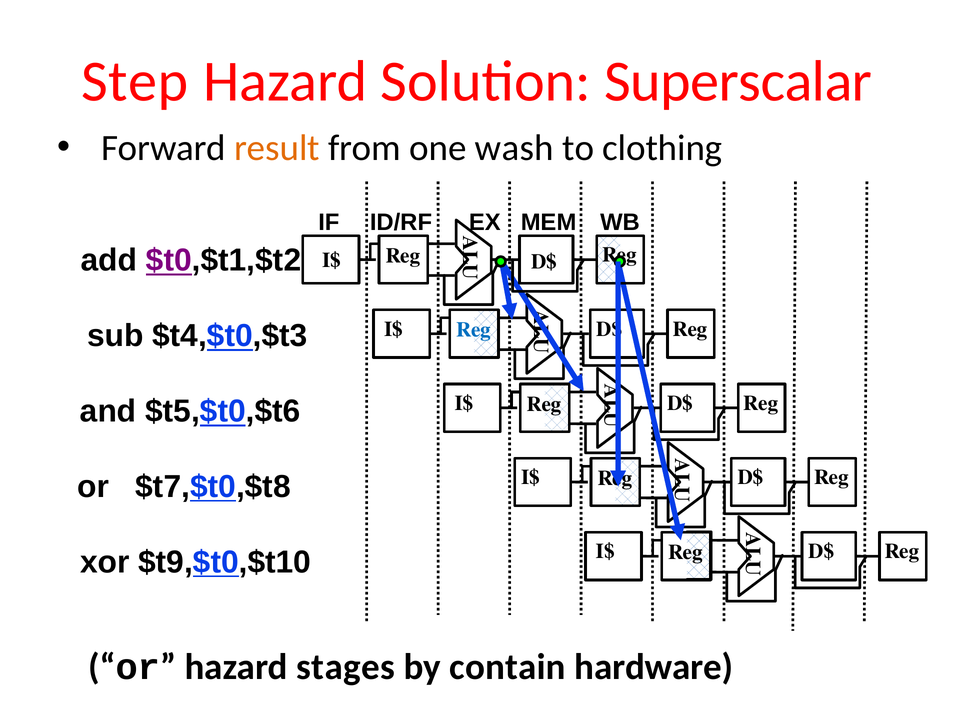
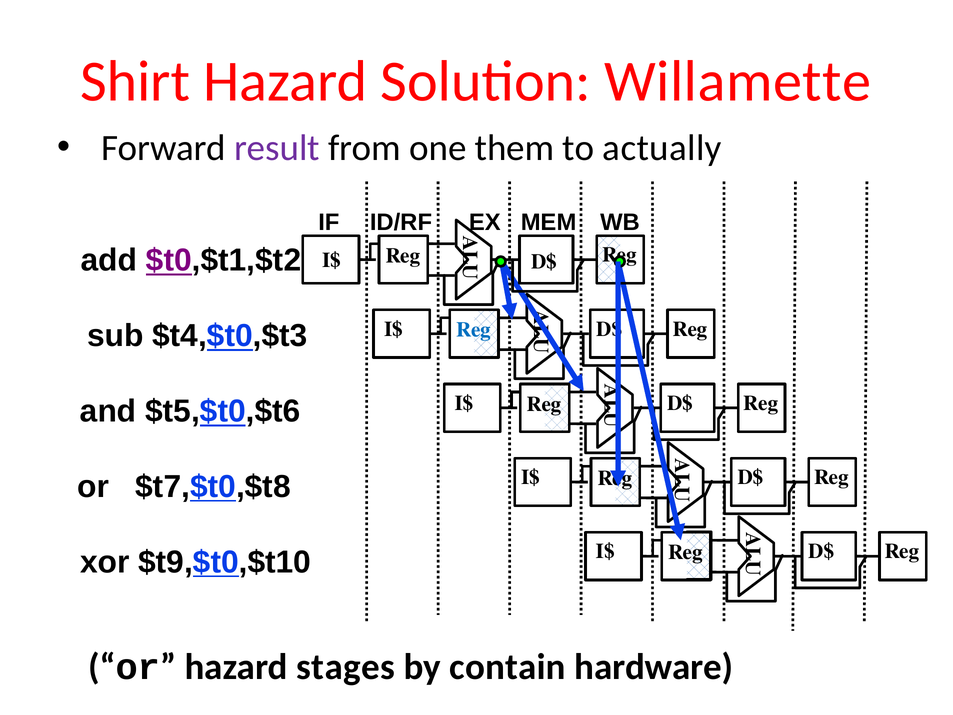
Step: Step -> Shirt (135, 81)
Superscalar: Superscalar -> Willamette (738, 81)
result colour: orange -> purple (277, 148)
wash: wash -> them (515, 148)
clothing: clothing -> actually (662, 148)
